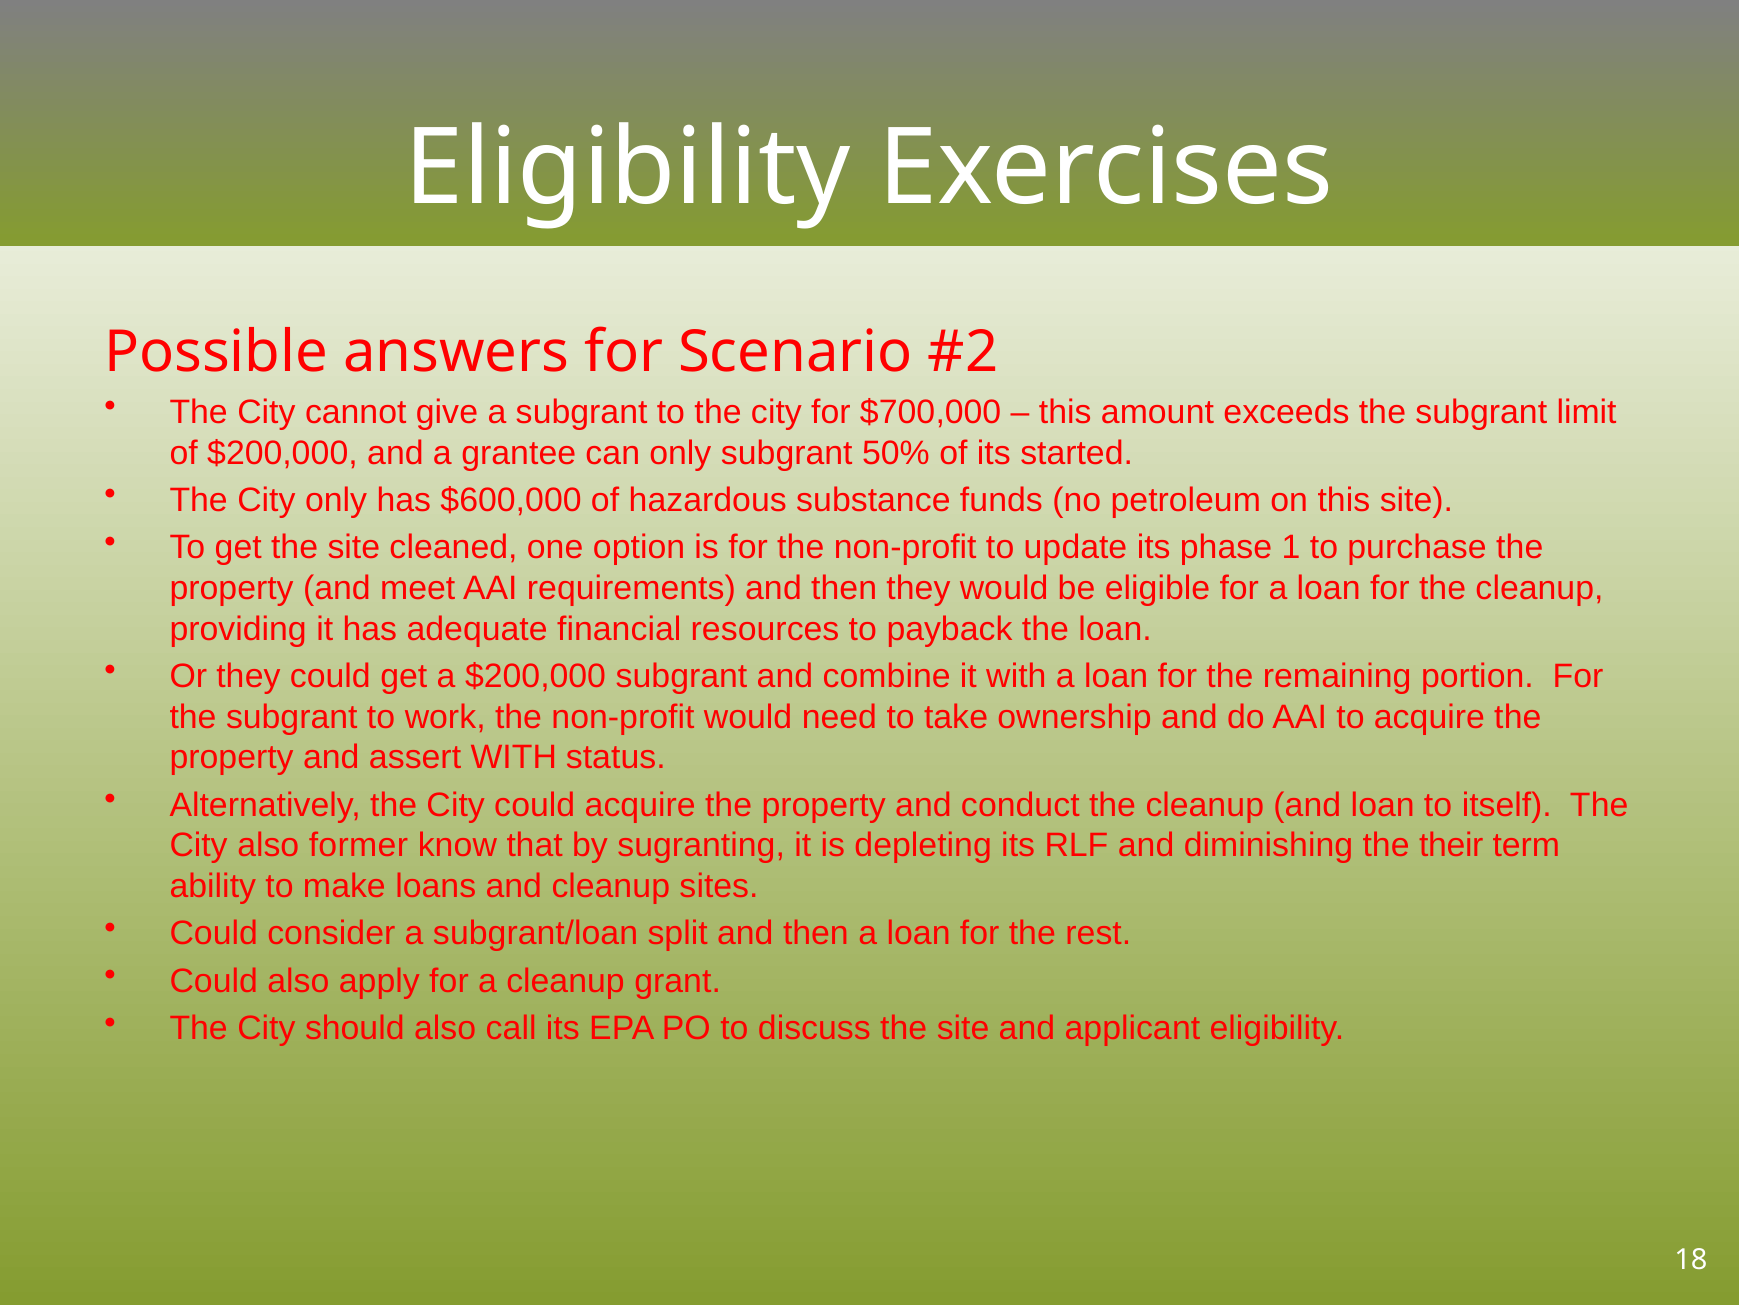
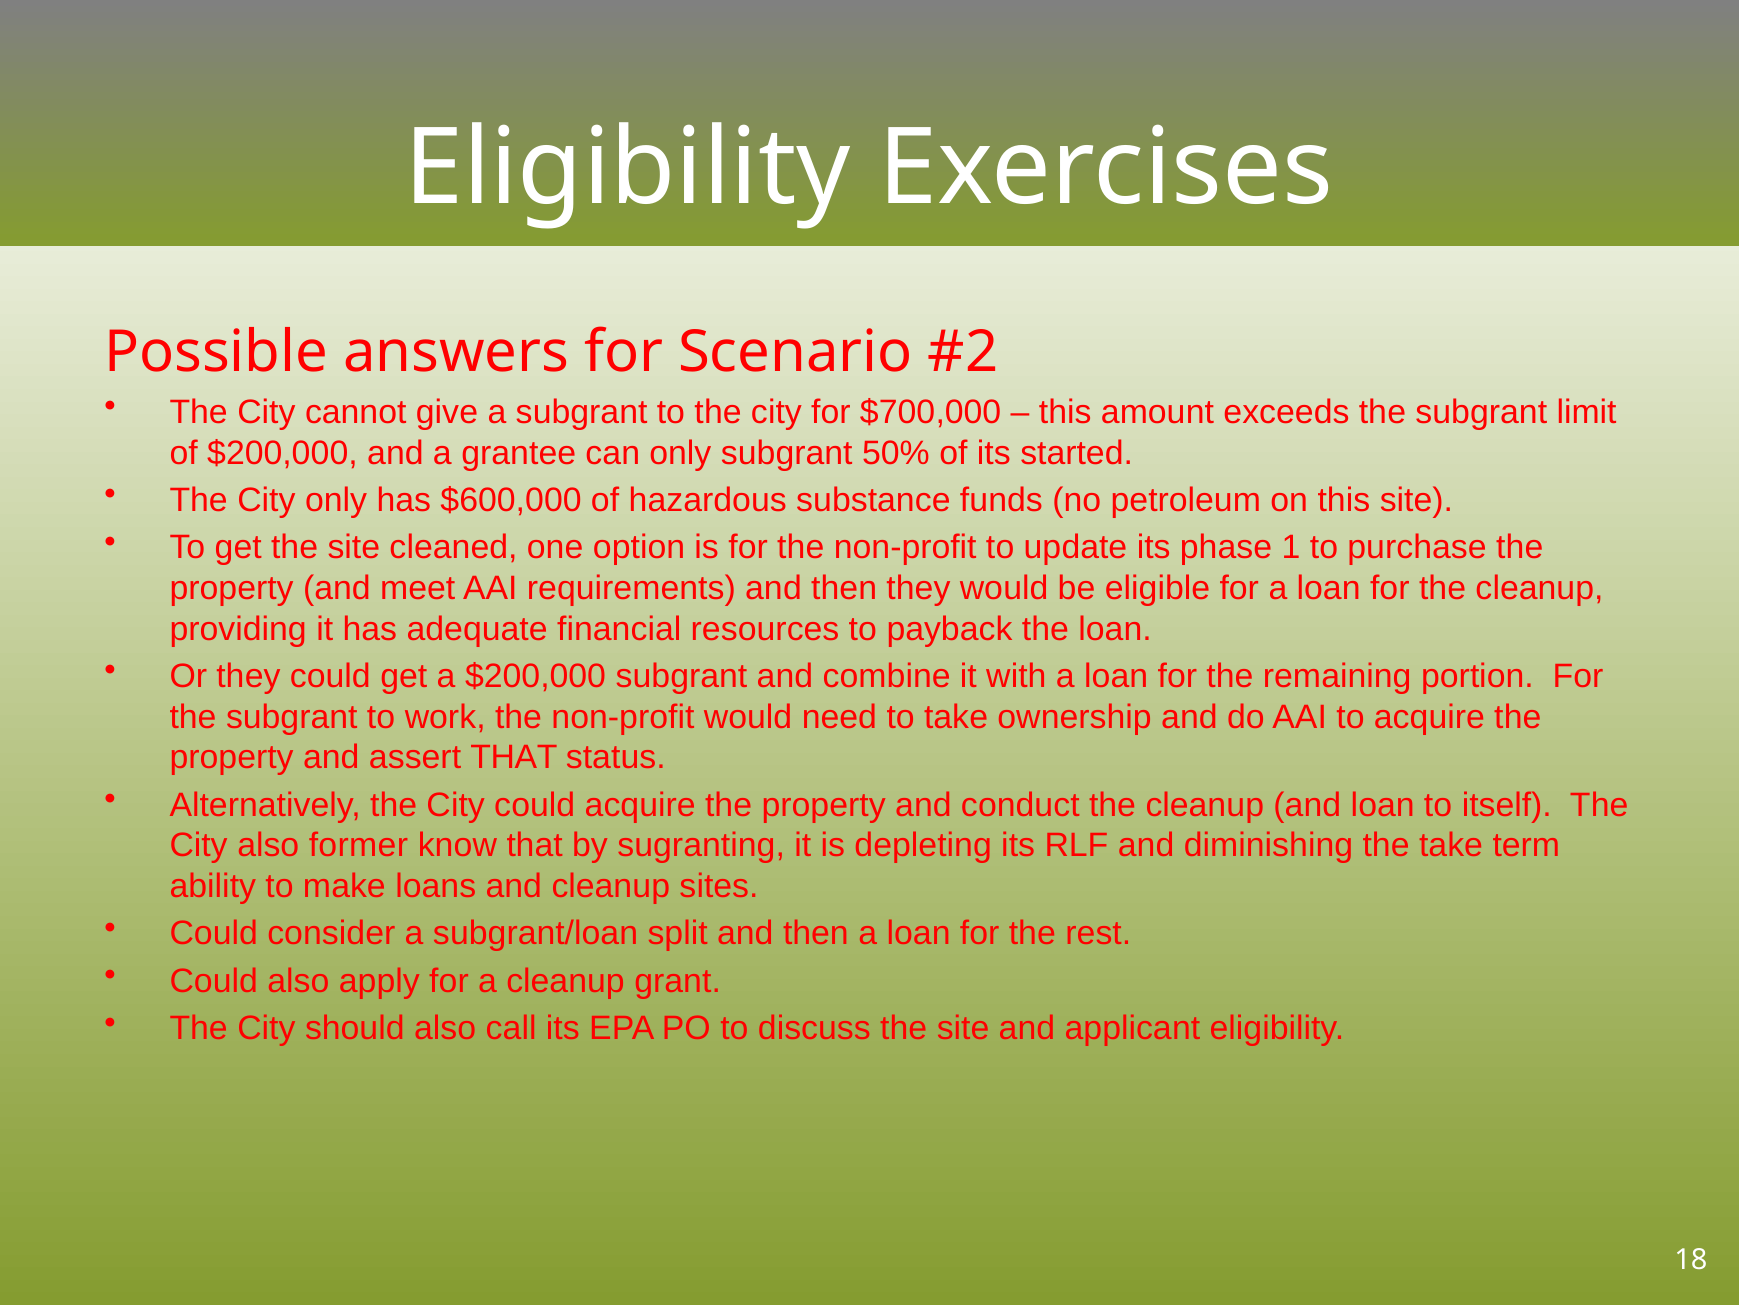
assert WITH: WITH -> THAT (514, 757)
the their: their -> take (1451, 845)
